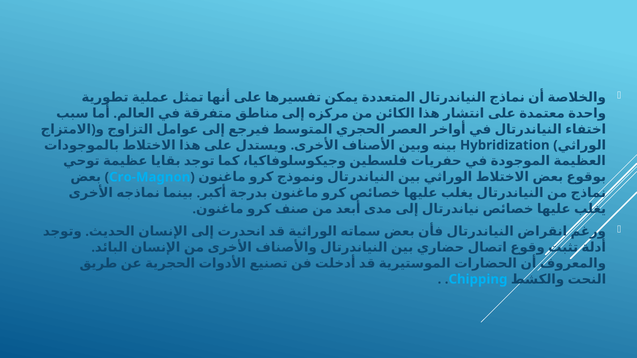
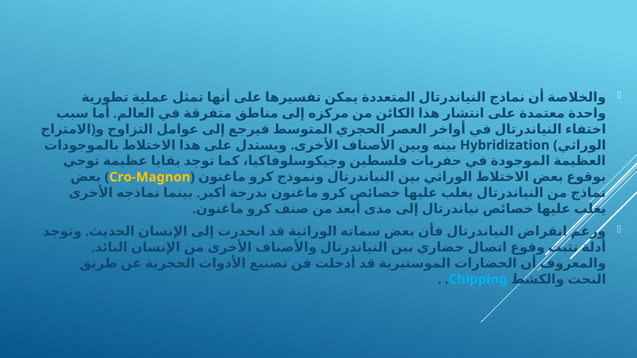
Cro-Magnon colour: light blue -> yellow (150, 177)
